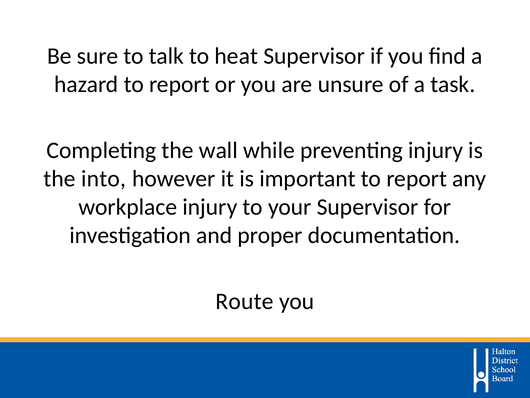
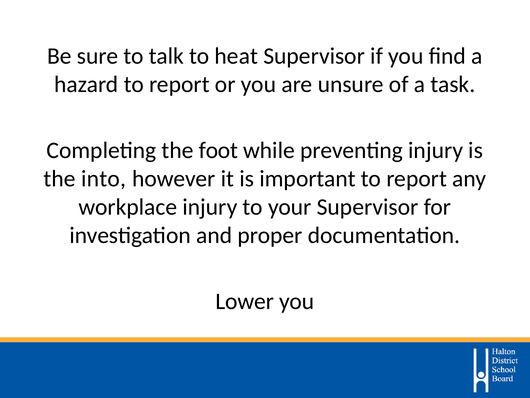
wall: wall -> foot (218, 150)
Route: Route -> Lower (245, 301)
